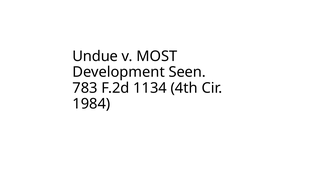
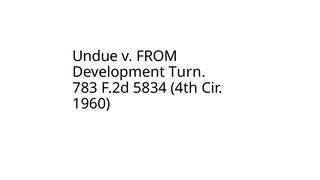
MOST: MOST -> FROM (157, 56)
Seen: Seen -> Turn (187, 72)
1134: 1134 -> 5834 (150, 88)
1984: 1984 -> 1960 (91, 104)
